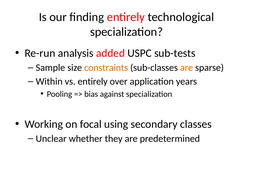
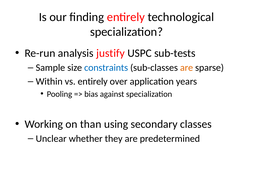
added: added -> justify (110, 53)
constraints colour: orange -> blue (106, 68)
focal: focal -> than (91, 124)
